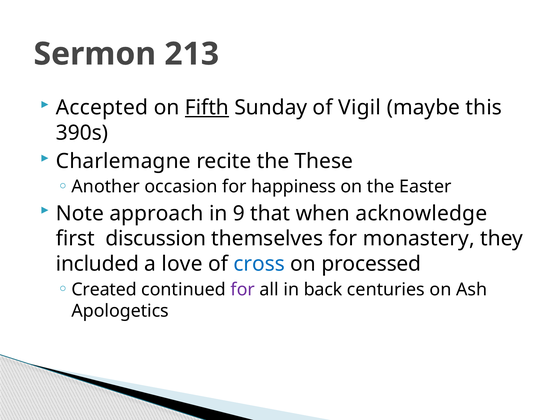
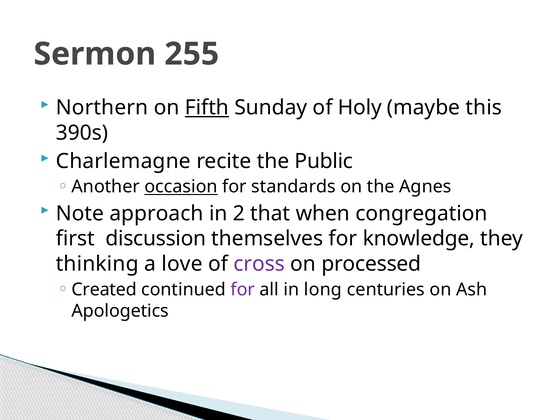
213: 213 -> 255 (192, 54)
Accepted: Accepted -> Northern (102, 108)
Vigil: Vigil -> Holy (360, 108)
These: These -> Public (324, 161)
occasion underline: none -> present (181, 187)
happiness: happiness -> standards (293, 187)
Easter: Easter -> Agnes (425, 187)
9: 9 -> 2 (239, 213)
acknowledge: acknowledge -> congregation (421, 213)
monastery: monastery -> knowledge (419, 239)
included: included -> thinking (97, 264)
cross colour: blue -> purple (259, 264)
back: back -> long (323, 289)
